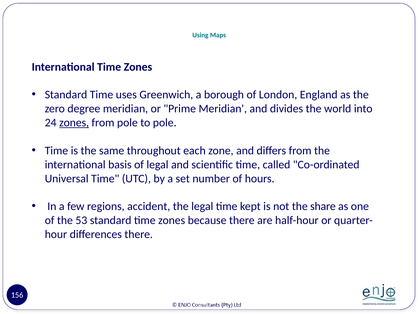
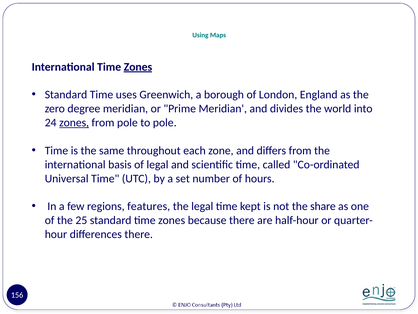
Zones underline: none -> present (138, 67)
accident: accident -> features (149, 206)
53: 53 -> 25 (81, 220)
